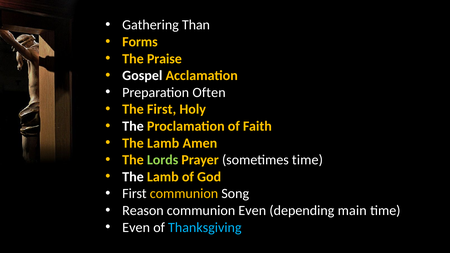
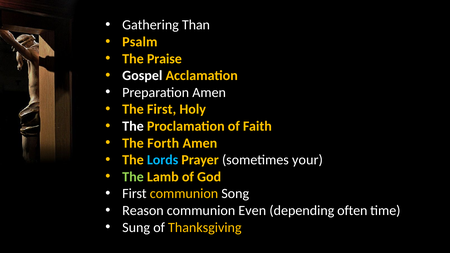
Forms: Forms -> Psalm (140, 42)
Preparation Often: Often -> Amen (209, 92)
Lamb: Lamb -> Forth (163, 143)
Lords colour: light green -> light blue (163, 160)
sometimes time: time -> your (307, 160)
The colour: white -> light green (133, 177)
main: main -> often (352, 211)
Even: Even -> Sung (136, 227)
Thanksgiving colour: light blue -> yellow (205, 227)
